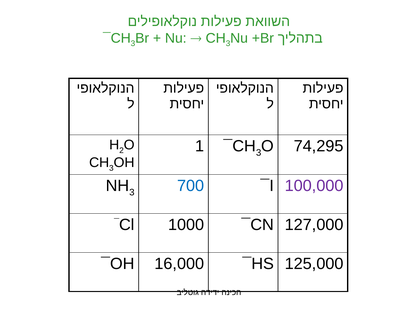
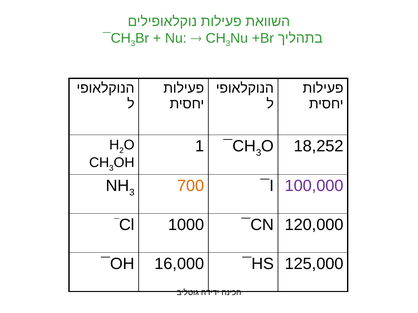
74,295: 74,295 -> 18,252 (319, 147)
700 colour: blue -> orange (191, 186)
127,000: 127,000 -> 120,000 (314, 225)
